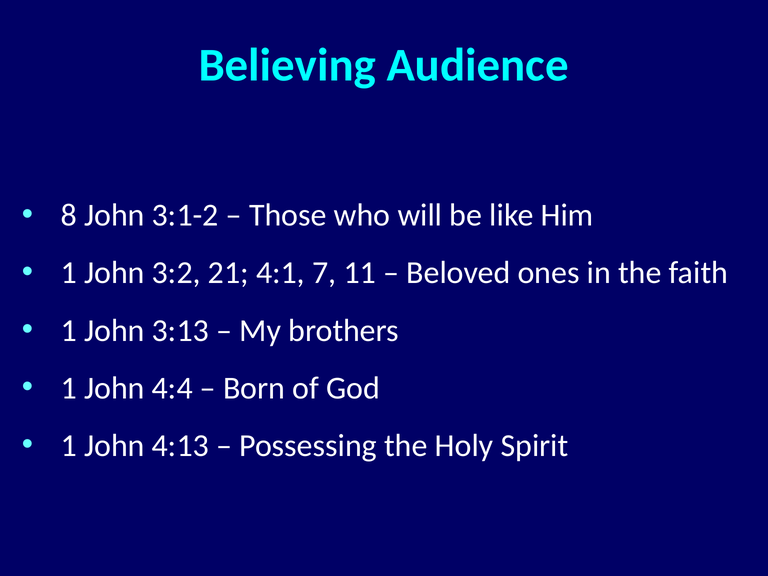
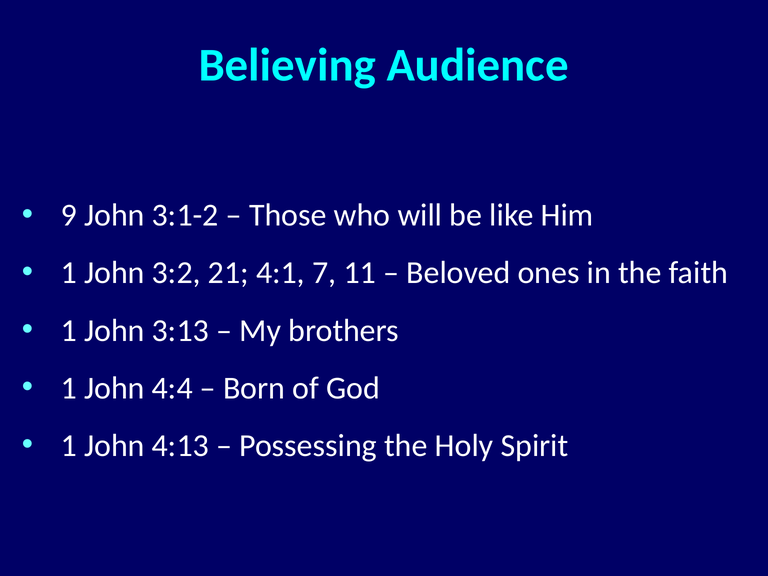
8: 8 -> 9 (69, 215)
